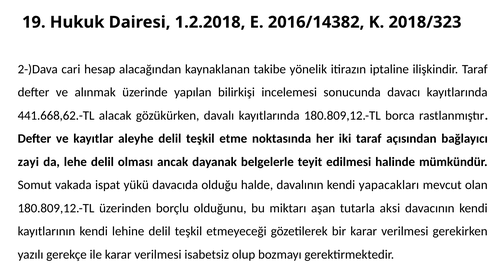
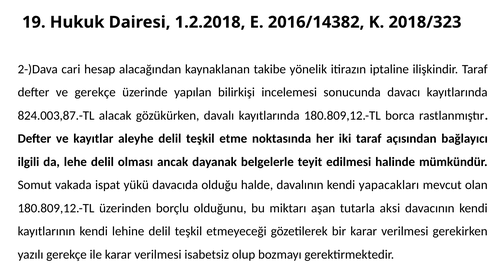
ve alınmak: alınmak -> gerekçe (95, 93)
441.668,62.-TL: 441.668,62.-TL -> 824.003,87.-TL (56, 116)
zayi: zayi -> ilgili (28, 162)
